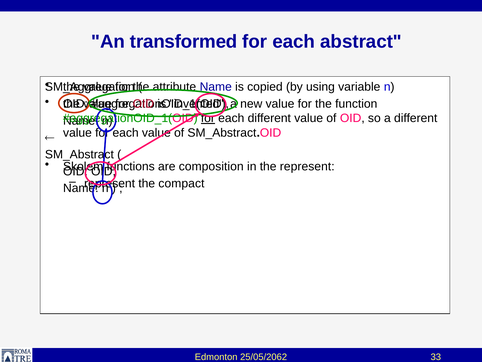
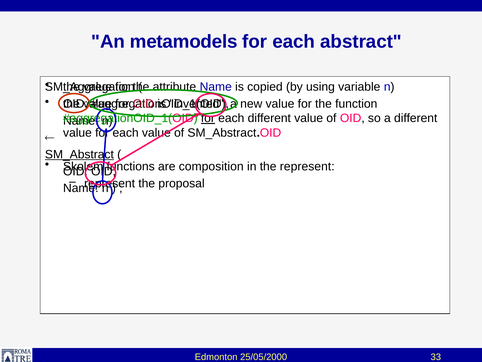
transformed: transformed -> metamodels (184, 41)
SM_Abstract underline: none -> present (79, 154)
compact: compact -> proposal (181, 183)
25/05/2062: 25/05/2062 -> 25/05/2000 (264, 356)
